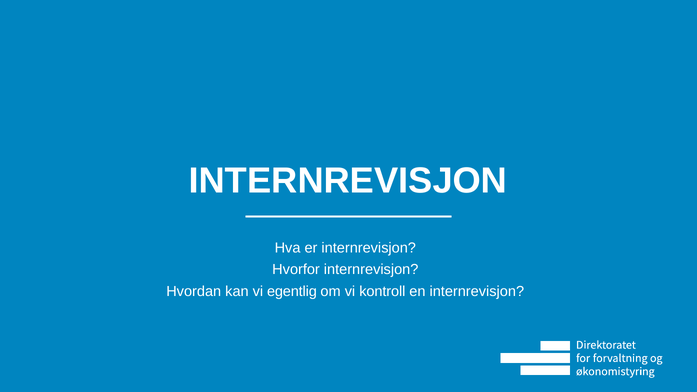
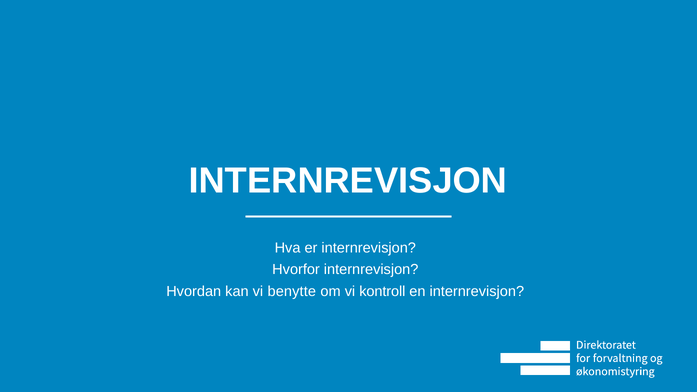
egentlig: egentlig -> benytte (292, 292)
